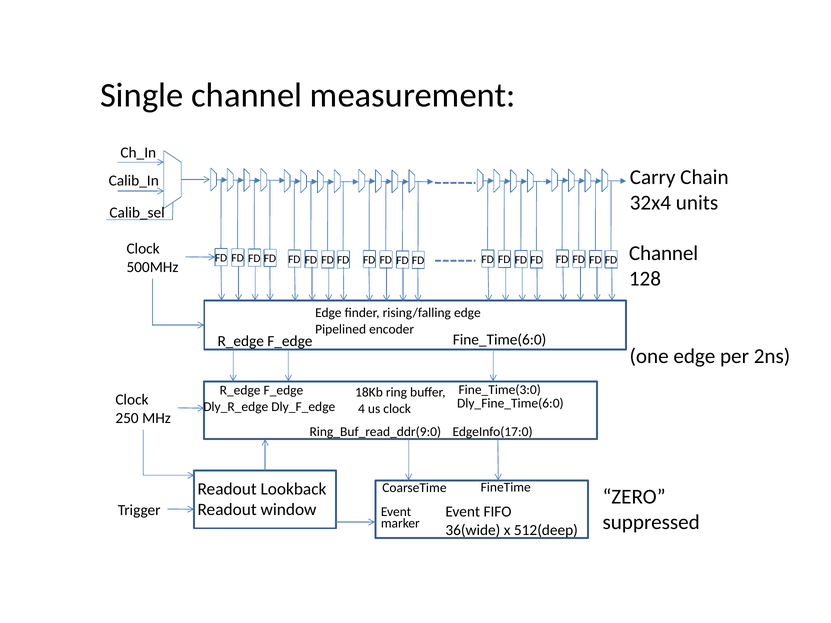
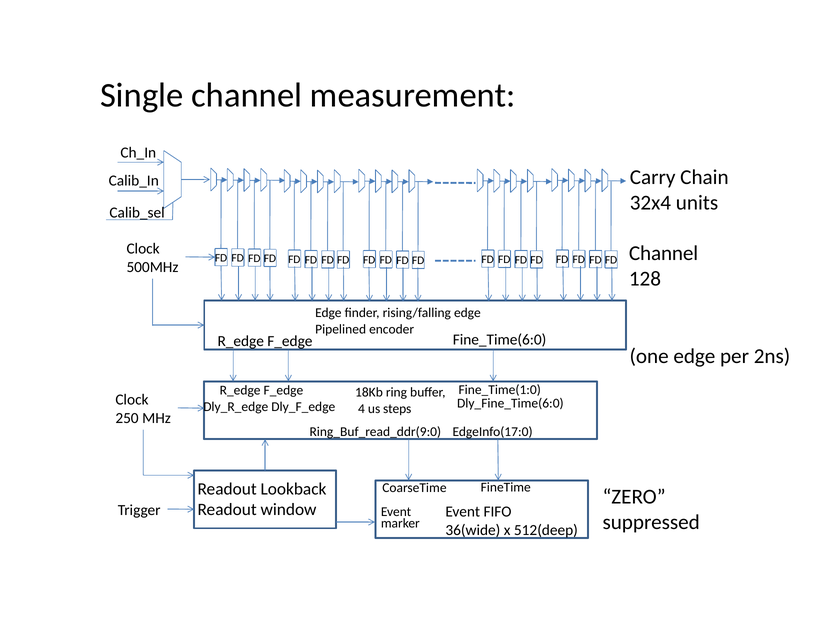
Fine_Time(3:0: Fine_Time(3:0 -> Fine_Time(1:0 (500, 390)
us clock: clock -> steps (397, 409)
